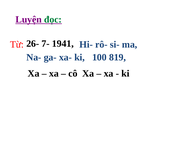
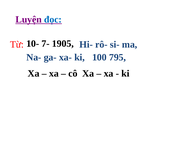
đọc colour: green -> blue (53, 19)
26-: 26- -> 10- (33, 44)
1941: 1941 -> 1905 (63, 44)
819: 819 -> 795 (117, 57)
